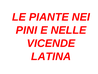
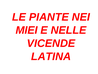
PINI: PINI -> MIEI (27, 30)
